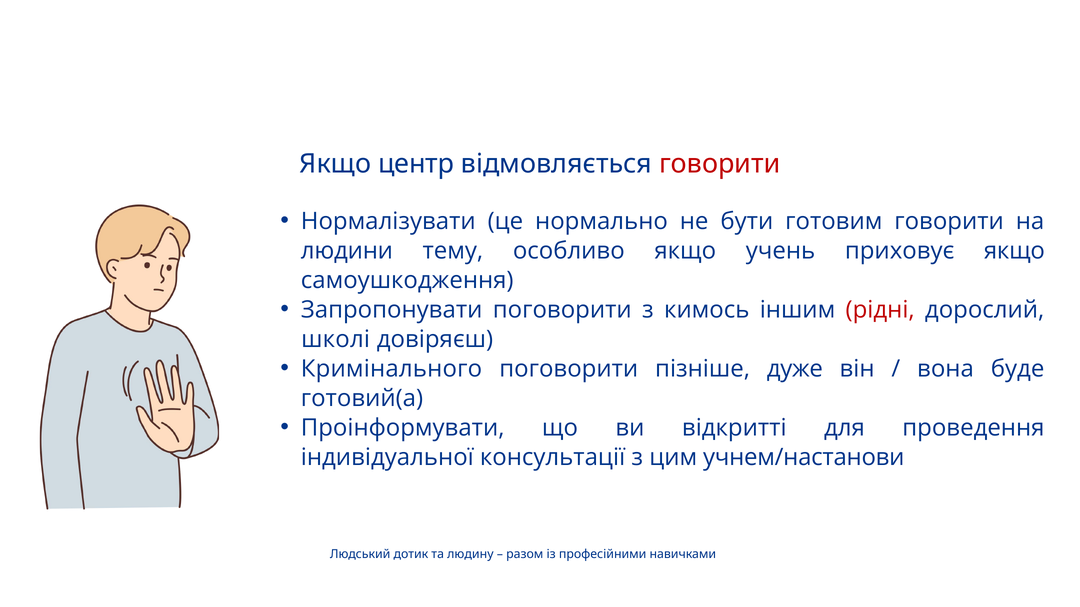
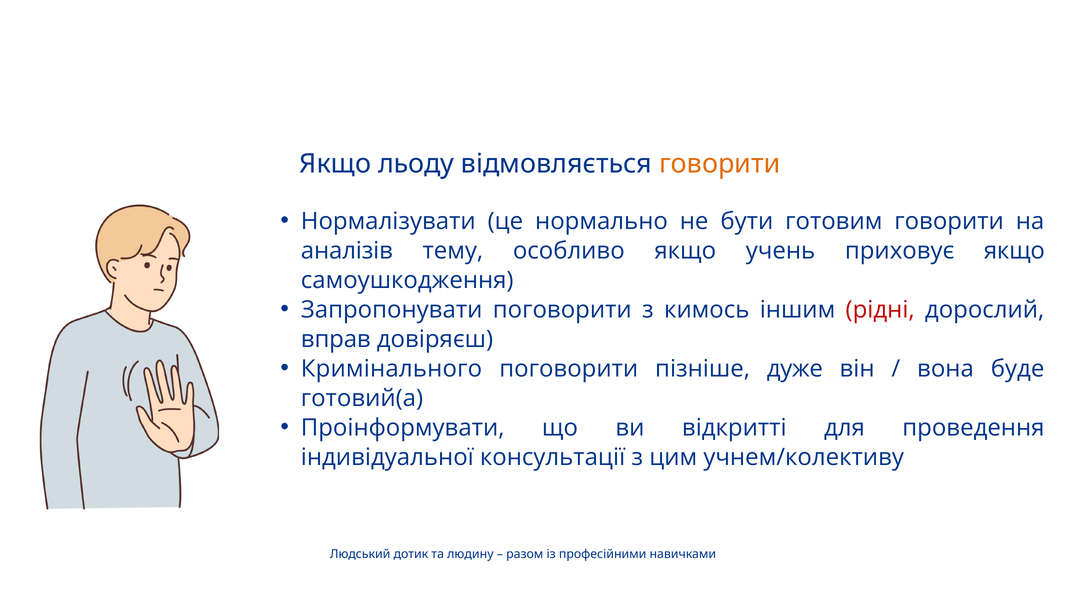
центр: центр -> льоду (416, 164)
говорити colour: red -> orange (720, 164)
людини: людини -> аналізів (347, 251)
школі: школі -> вправ (336, 339)
учнем/настанови: учнем/настанови -> учнем/колективу (804, 458)
